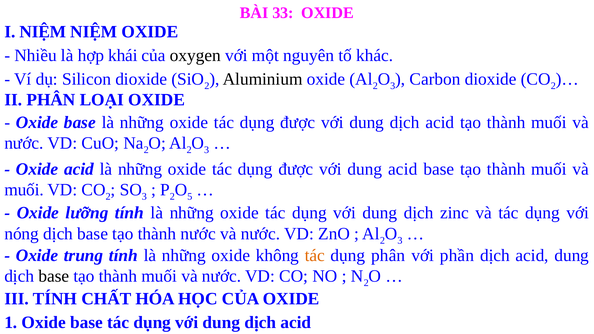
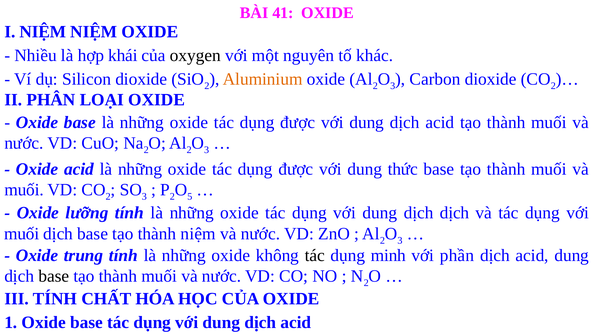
33: 33 -> 41 (283, 13)
Aluminium colour: black -> orange (263, 79)
dung acid: acid -> thức (403, 169)
dịch zinc: zinc -> dịch (455, 213)
nóng: nóng -> muối (22, 234)
thành nước: nước -> niệm (198, 234)
tác colour: orange -> black (315, 255)
dụng phân: phân -> minh (388, 255)
